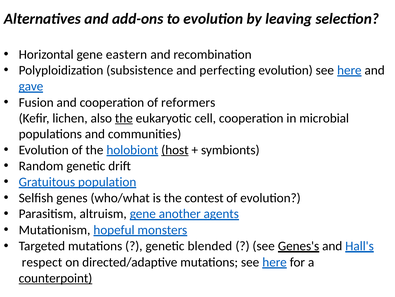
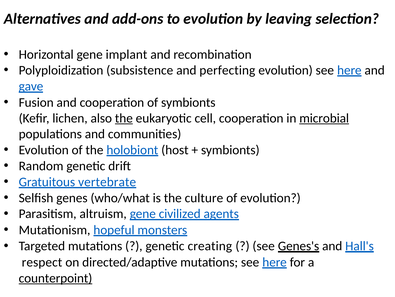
eastern: eastern -> implant (126, 54)
of reformers: reformers -> symbionts (188, 102)
microbial underline: none -> present (324, 118)
host underline: present -> none (175, 150)
population: population -> vertebrate (107, 181)
contest: contest -> culture (204, 198)
another: another -> civilized (180, 213)
blended: blended -> creating (210, 245)
